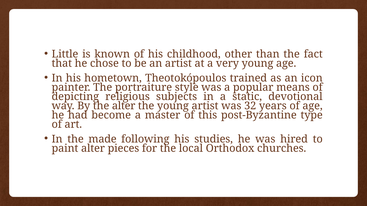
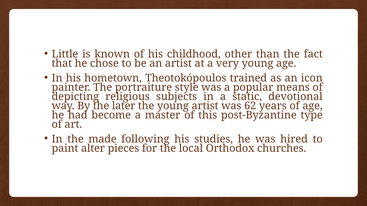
the alter: alter -> later (124, 106)
32: 32 -> 62 (250, 106)
